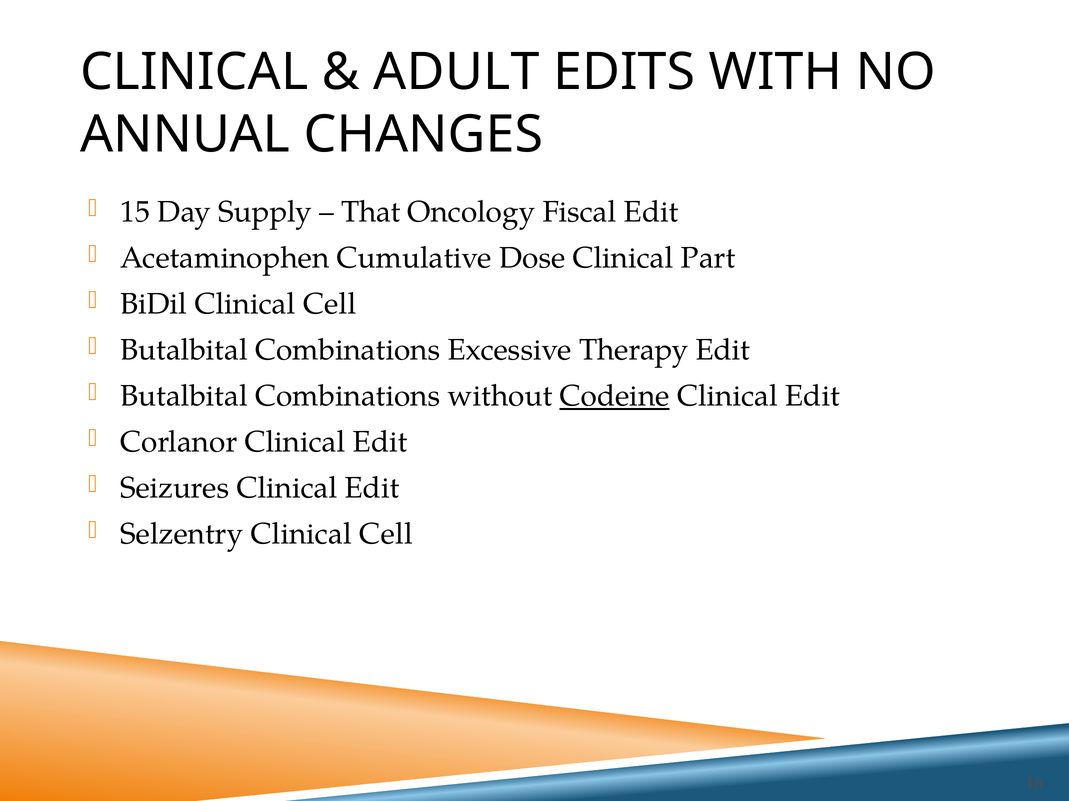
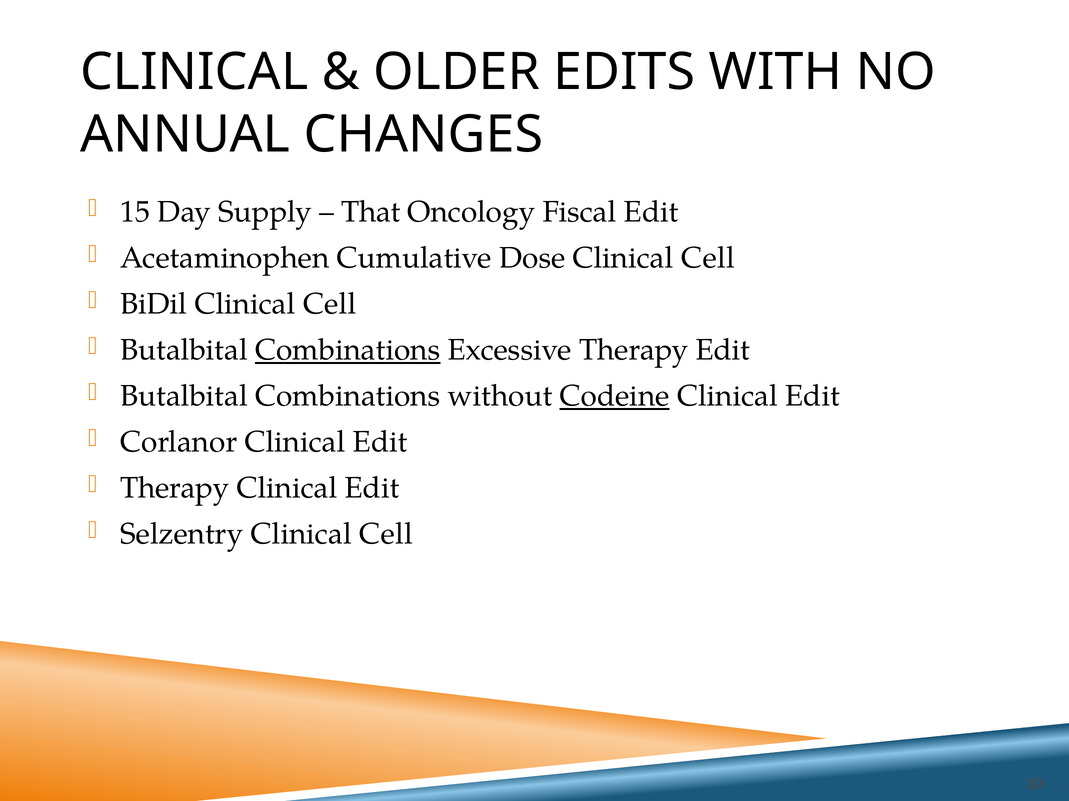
ADULT: ADULT -> OLDER (457, 72)
Dose Clinical Part: Part -> Cell (708, 258)
Combinations underline: none -> present (348, 350)
Seizures: Seizures -> Therapy (175, 489)
